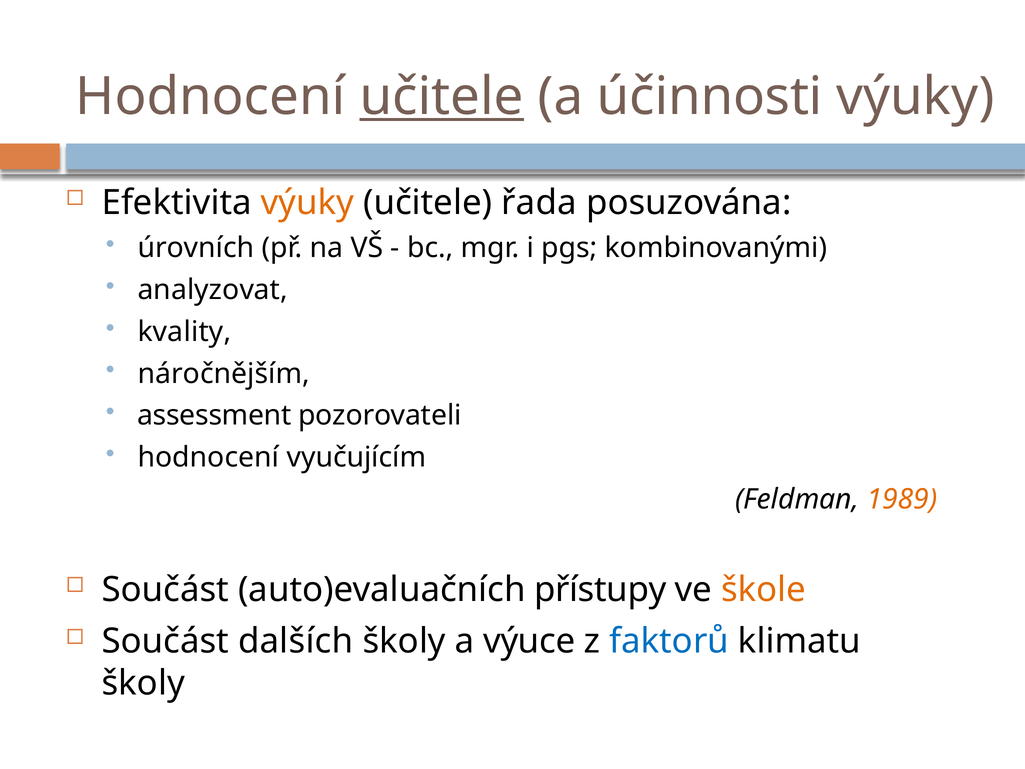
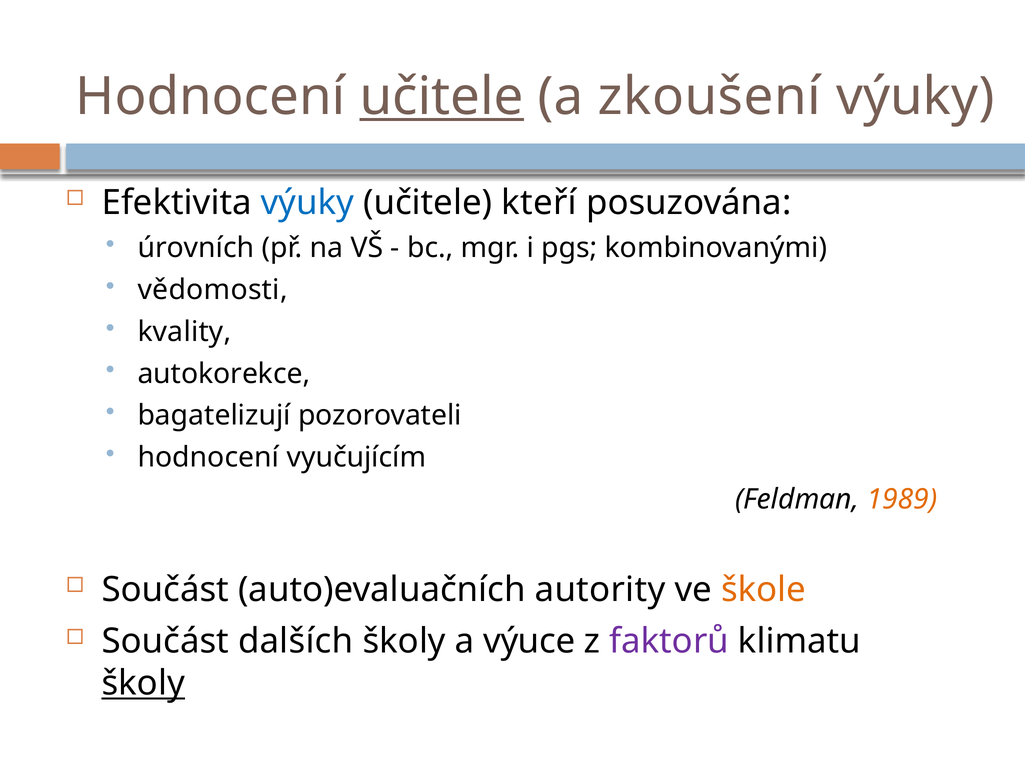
účinnosti: účinnosti -> zkoušení (709, 97)
výuky colour: orange -> blue (307, 203)
řada: řada -> kteří (539, 203)
analyzovat: analyzovat -> vědomosti (213, 290)
náročnějším: náročnějším -> autokorekce (224, 374)
assessment: assessment -> bagatelizují (214, 415)
přístupy: přístupy -> autority (600, 589)
faktorů colour: blue -> purple (669, 641)
školy underline: none -> present (143, 683)
